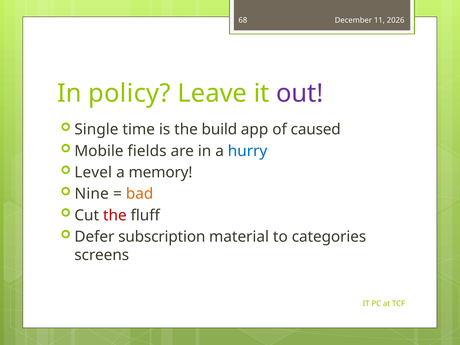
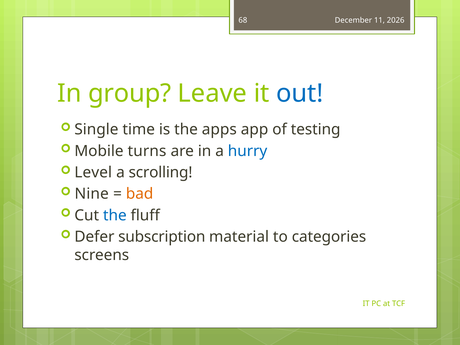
policy: policy -> group (130, 93)
out colour: purple -> blue (300, 93)
build: build -> apps (219, 129)
caused: caused -> testing (316, 129)
fields: fields -> turns (147, 151)
memory: memory -> scrolling (161, 172)
the colour: red -> blue (115, 215)
